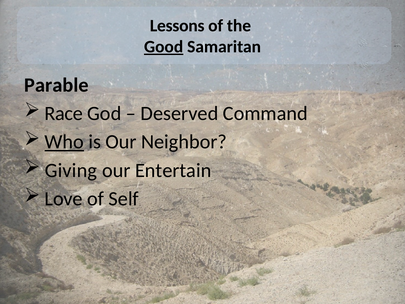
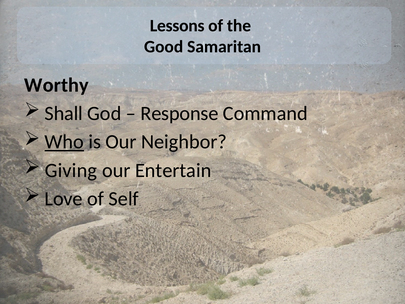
Good underline: present -> none (164, 47)
Parable: Parable -> Worthy (57, 85)
Race: Race -> Shall (64, 113)
Deserved: Deserved -> Response (179, 113)
